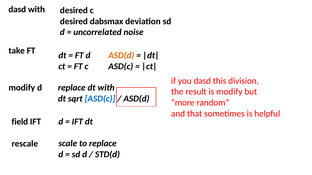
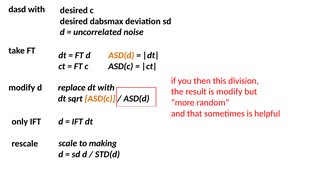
you dasd: dasd -> then (202, 81)
ASD(c colour: blue -> orange (100, 99)
field: field -> only (20, 122)
to replace: replace -> making (103, 144)
